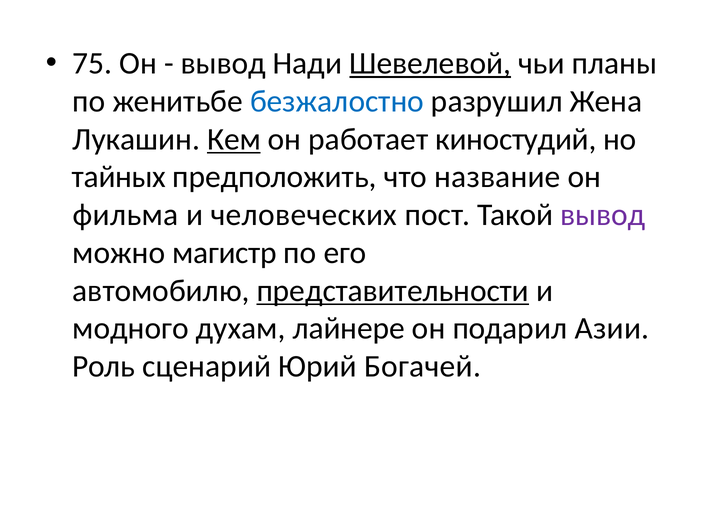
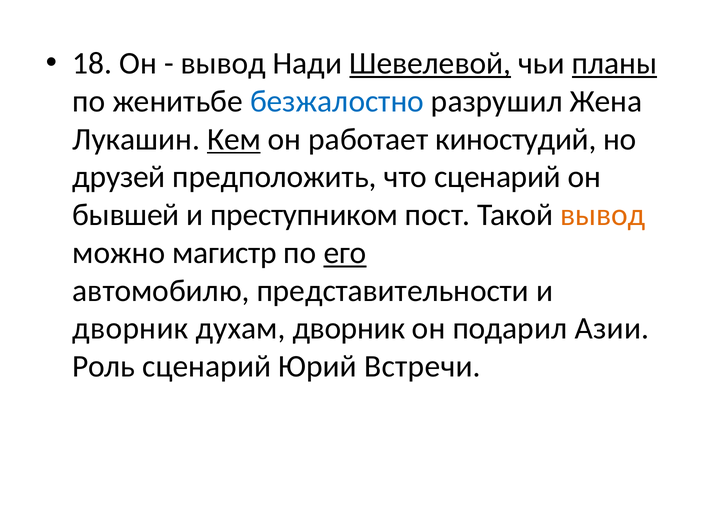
75: 75 -> 18 (92, 63)
планы underline: none -> present (615, 63)
тайных: тайных -> друзей (119, 177)
что название: название -> сценарий (498, 177)
фильма: фильма -> бывшей (126, 215)
человеческих: человеческих -> преступником (304, 215)
вывод colour: purple -> orange (603, 215)
его underline: none -> present (345, 253)
представительности underline: present -> none (393, 291)
модного: модного -> дворник (130, 328)
духам лайнере: лайнере -> дворник (349, 328)
Богачей: Богачей -> Встречи (423, 366)
